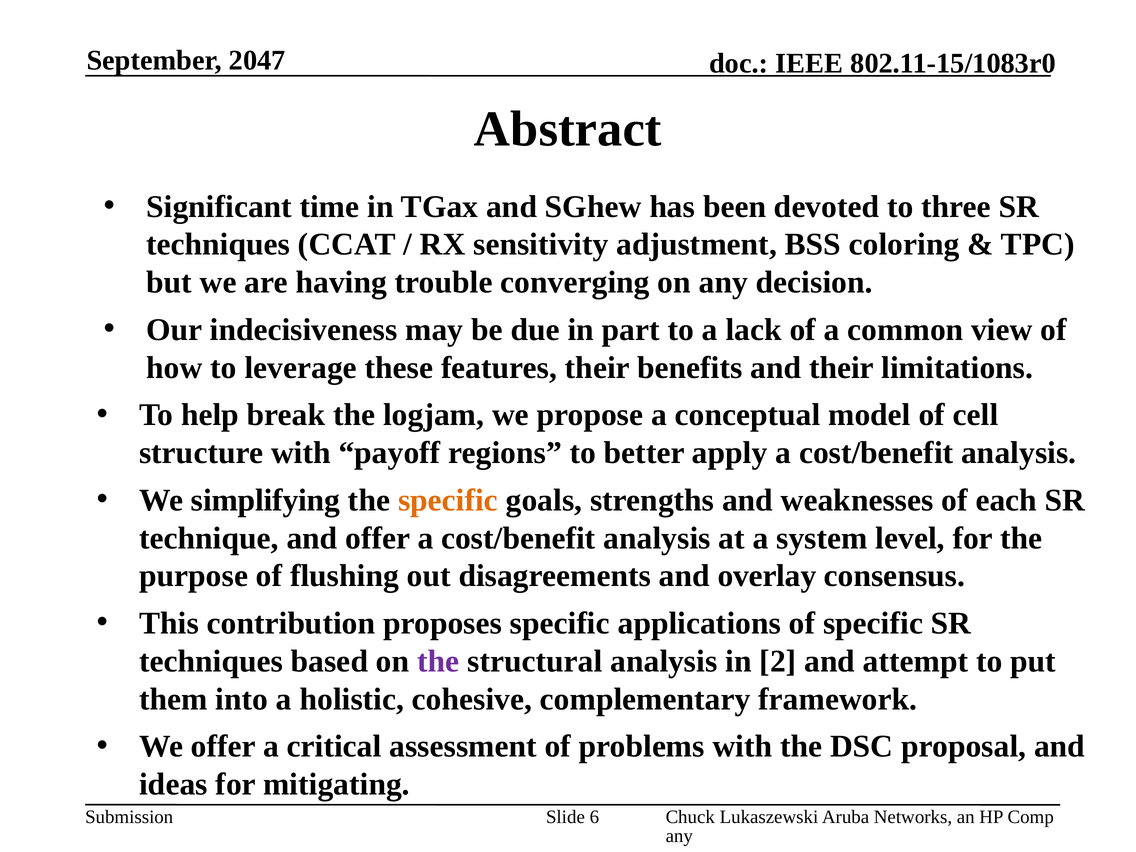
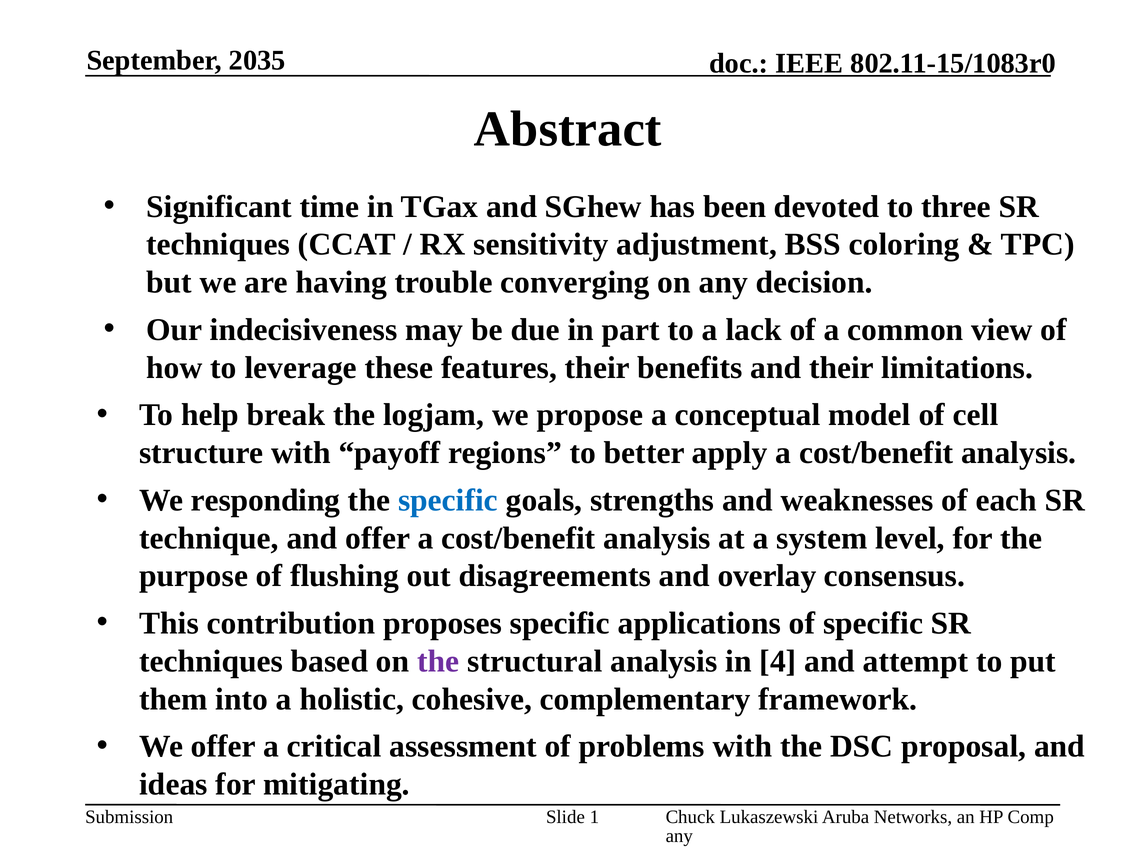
2047: 2047 -> 2035 (257, 60)
simplifying: simplifying -> responding (266, 500)
specific colour: orange -> blue (448, 500)
2: 2 -> 4 (778, 661)
6: 6 -> 1 (594, 817)
